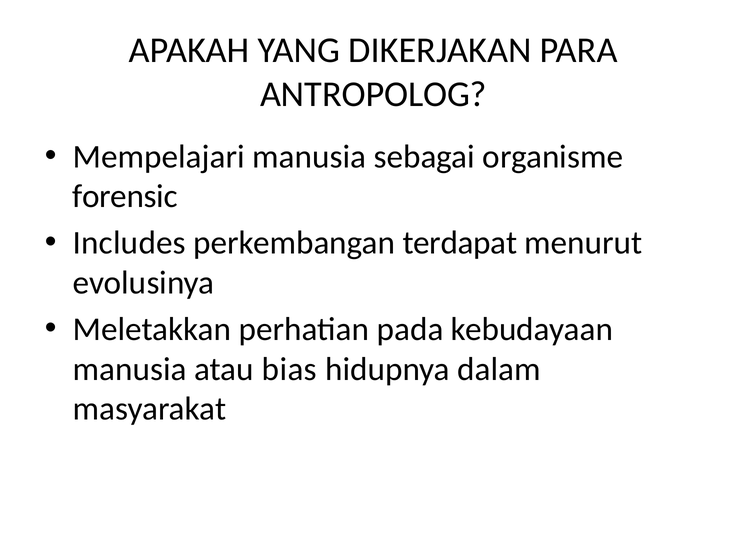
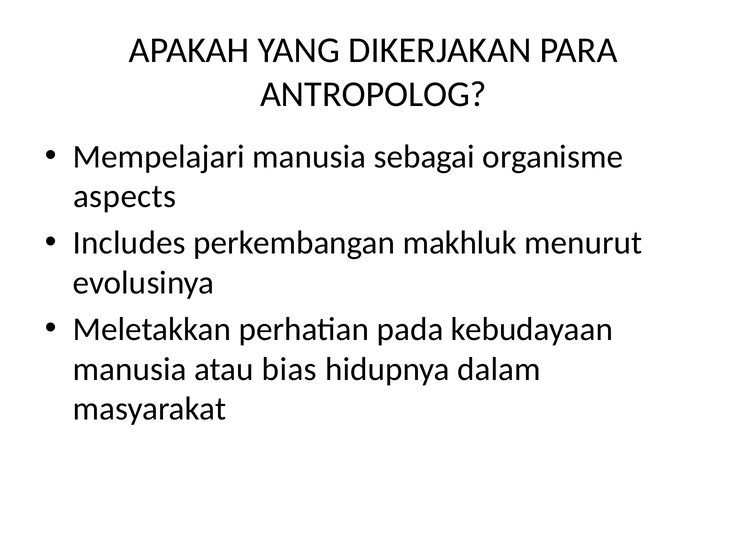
forensic: forensic -> aspects (125, 197)
terdapat: terdapat -> makhluk (460, 243)
